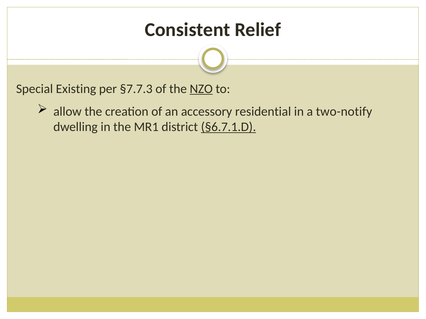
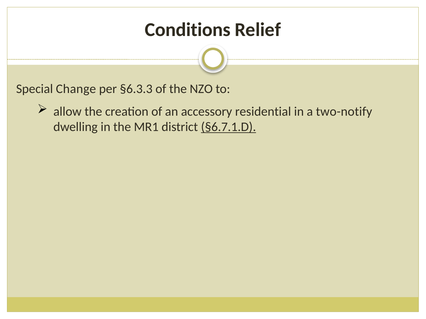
Consistent: Consistent -> Conditions (188, 30)
Existing: Existing -> Change (76, 89)
§7.7.3: §7.7.3 -> §6.3.3 (136, 89)
NZO underline: present -> none (201, 89)
